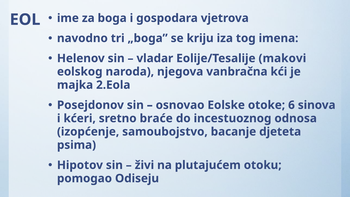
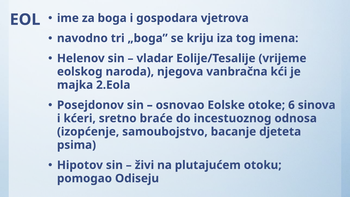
makovi: makovi -> vrijeme (282, 58)
